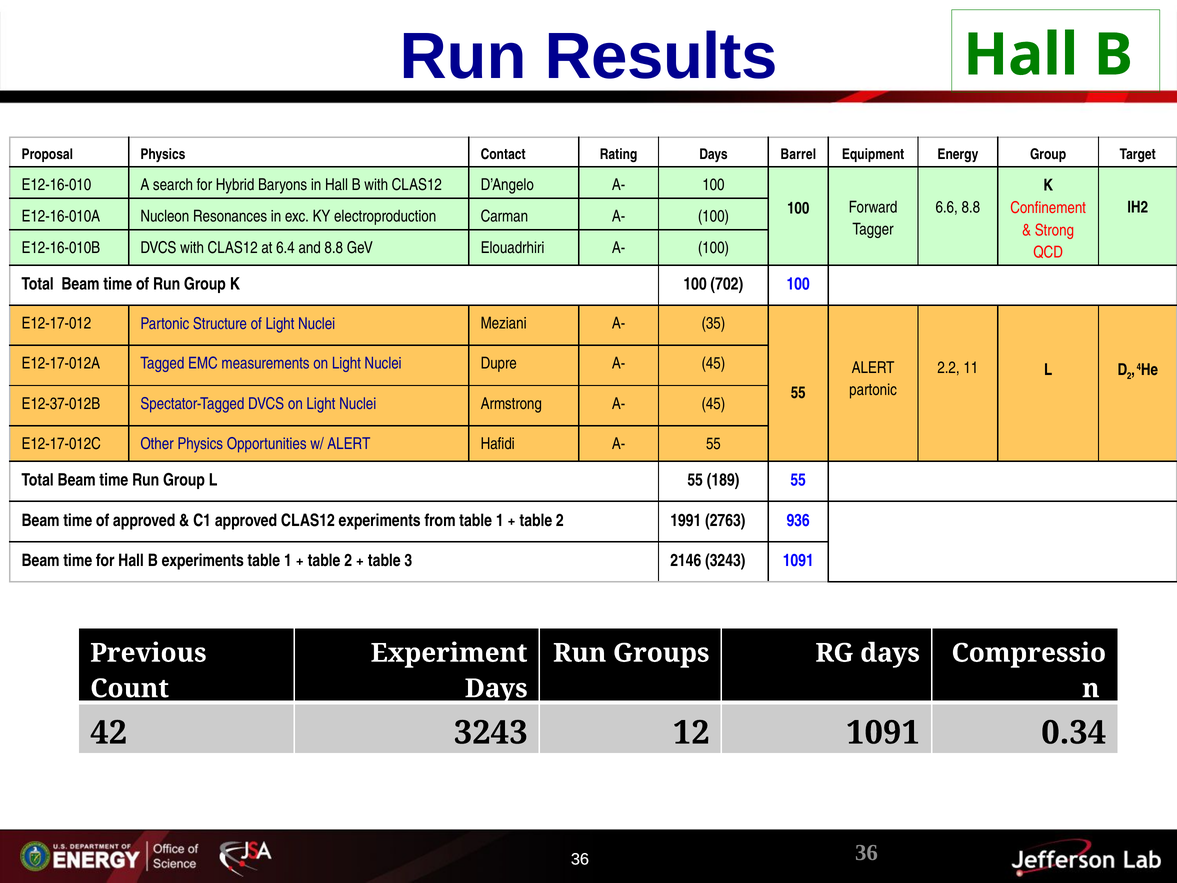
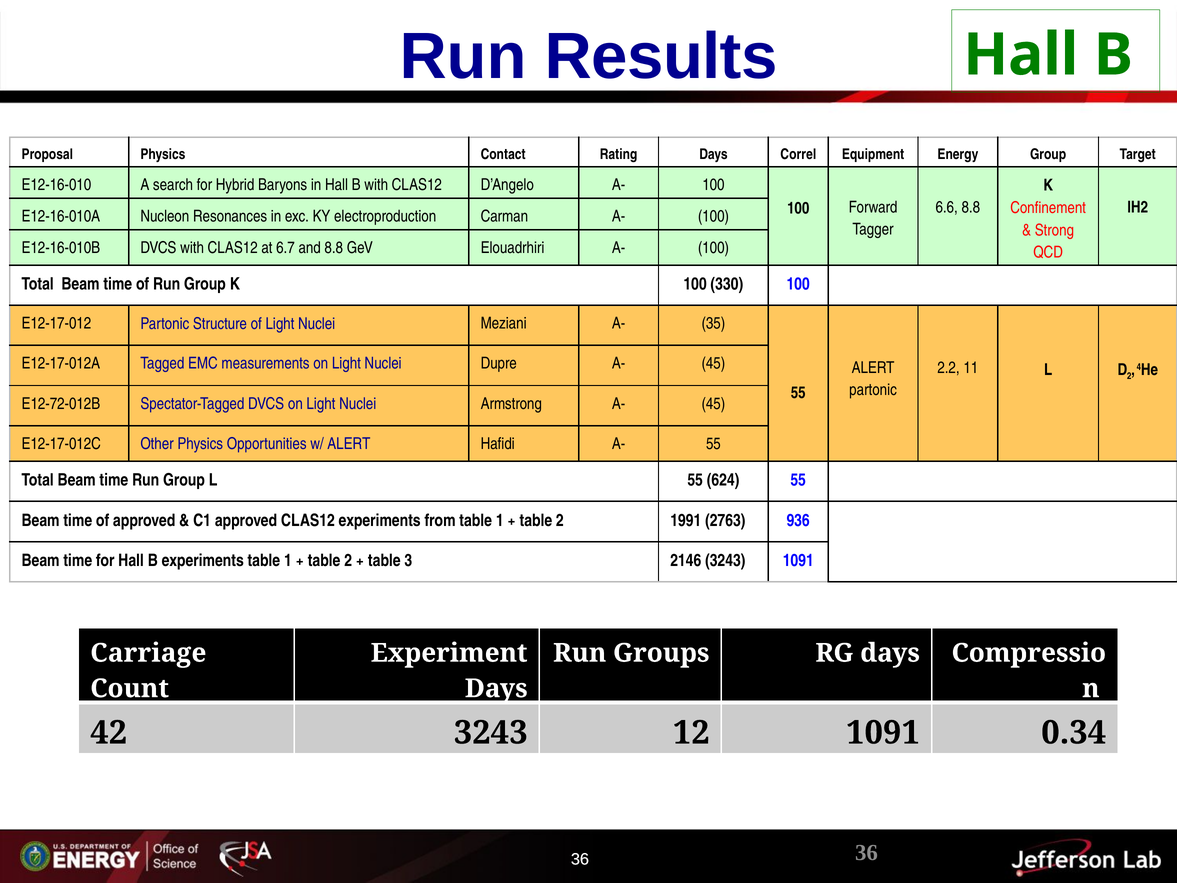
Barrel: Barrel -> Correl (798, 155)
6.4: 6.4 -> 6.7 (285, 248)
702: 702 -> 330 (727, 284)
E12-37-012B: E12-37-012B -> E12-72-012B (61, 404)
189: 189 -> 624 (723, 480)
Previous: Previous -> Carriage (148, 653)
